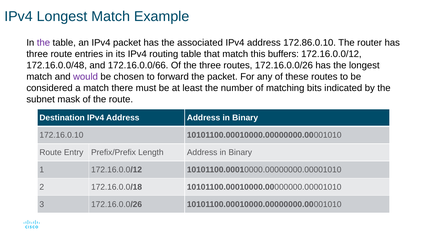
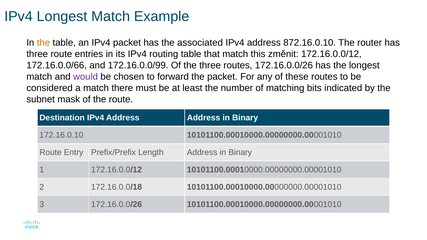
the colour: purple -> orange (43, 43)
172.86.0.10: 172.86.0.10 -> 872.16.0.10 (310, 43)
buffers: buffers -> změnit (283, 54)
172.16.0.0/48: 172.16.0.0/48 -> 172.16.0.0/66 (57, 65)
172.16.0.0/66: 172.16.0.0/66 -> 172.16.0.0/99 (138, 65)
